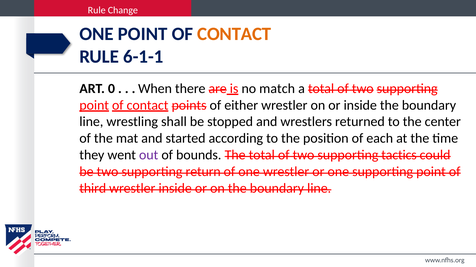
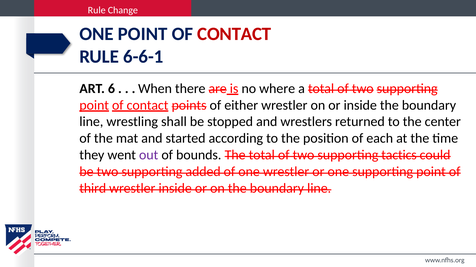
CONTACT colour: orange -> red (234, 34)
6-1-1: 6-1-1 -> 6-6-1 (143, 57)
0: 0 -> 6 (111, 89)
match: match -> where (277, 89)
return: return -> added (203, 172)
